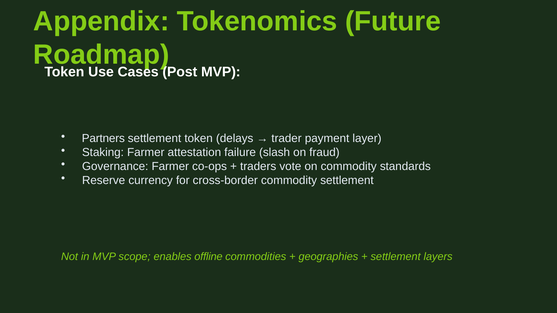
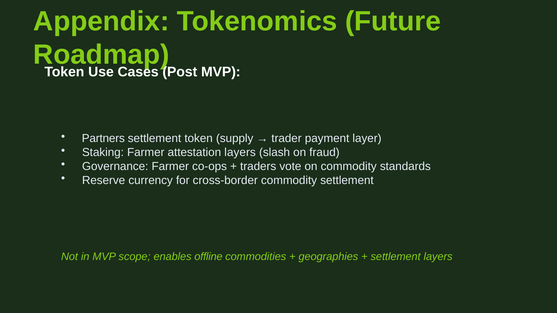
delays: delays -> supply (235, 139)
attestation failure: failure -> layers (240, 153)
